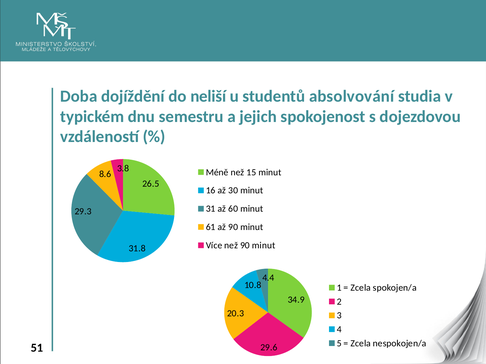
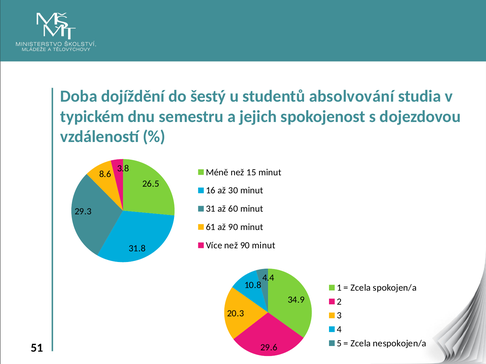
neliší: neliší -> šestý (208, 96)
